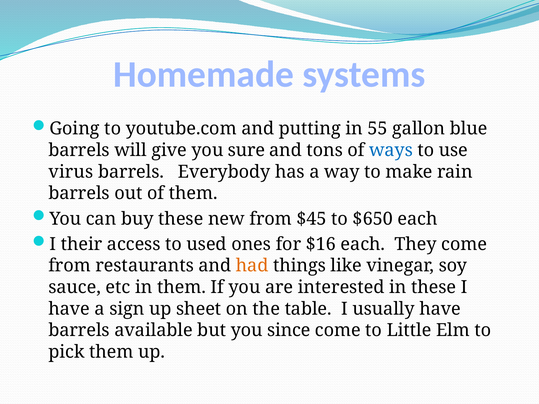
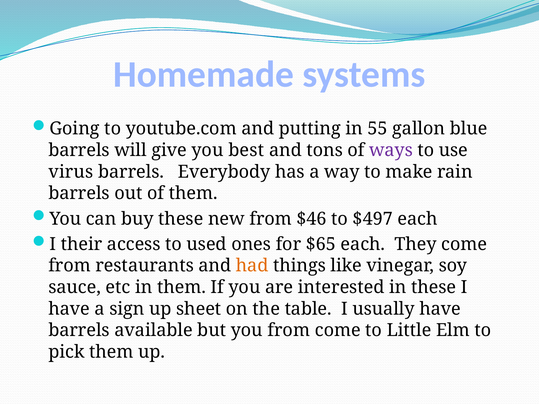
sure: sure -> best (246, 150)
ways colour: blue -> purple (391, 150)
$45: $45 -> $46 (312, 219)
$650: $650 -> $497 (373, 219)
$16: $16 -> $65 (321, 244)
you since: since -> from (289, 331)
